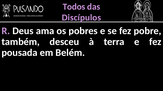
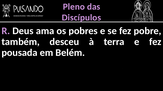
Todos: Todos -> Pleno (74, 7)
